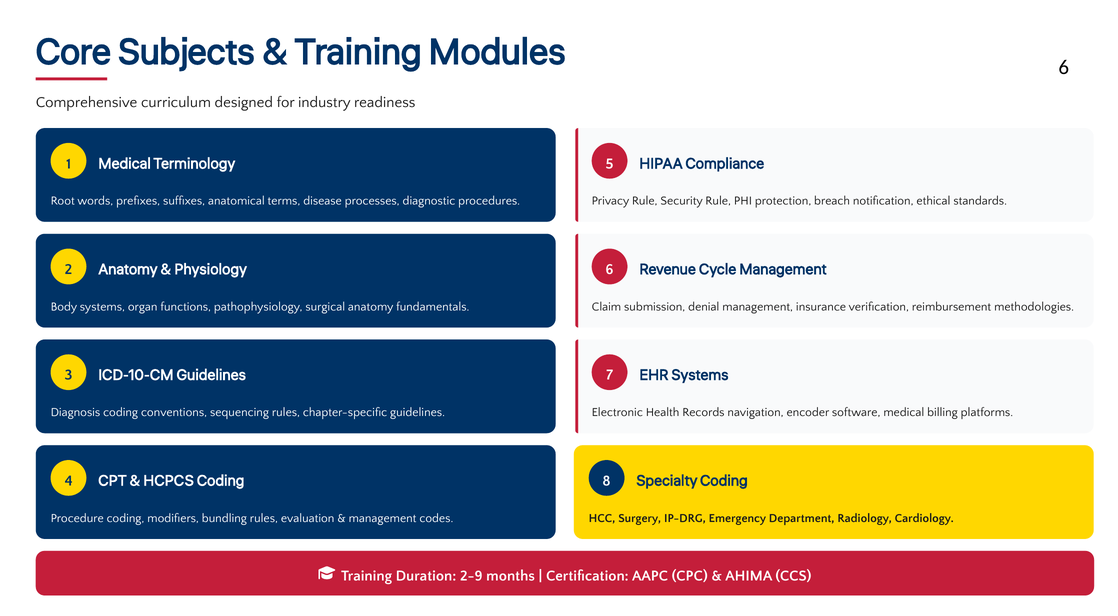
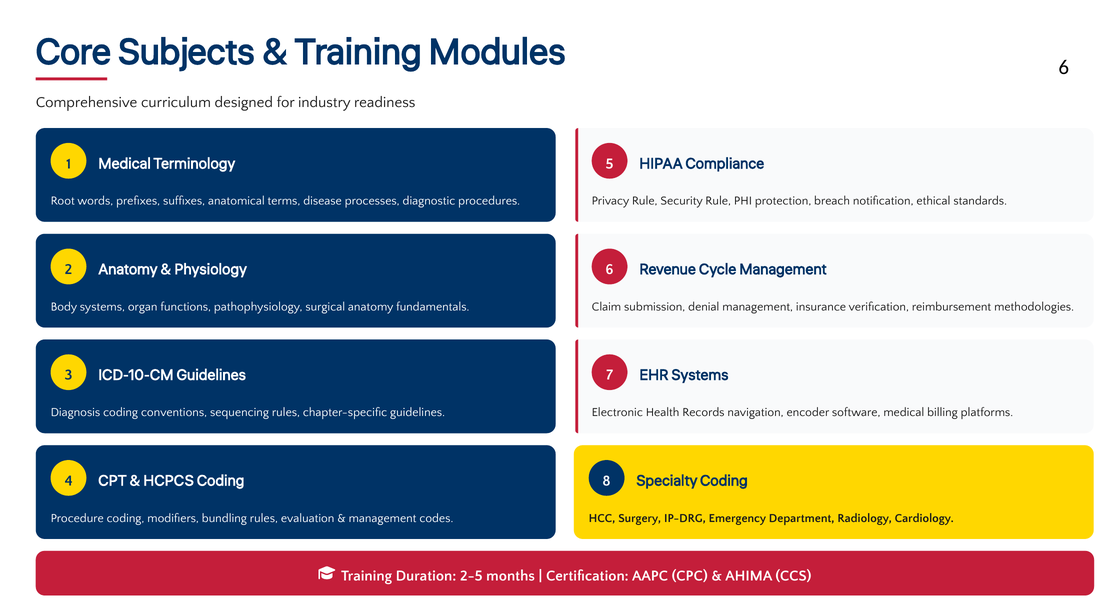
2-9: 2-9 -> 2-5 (471, 576)
